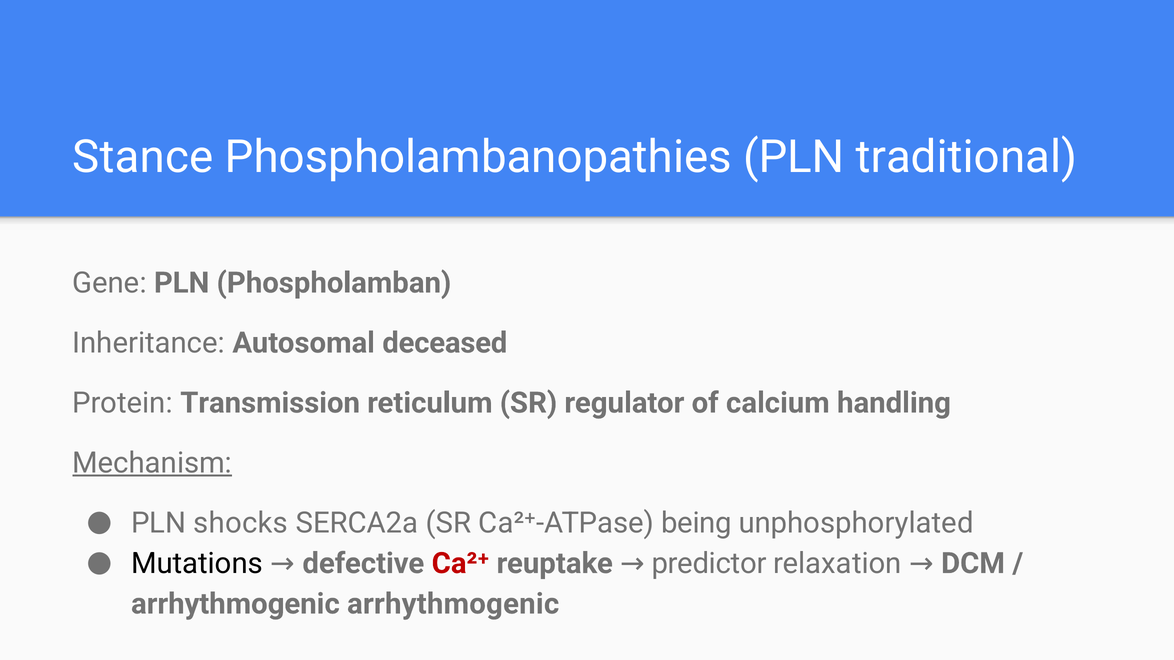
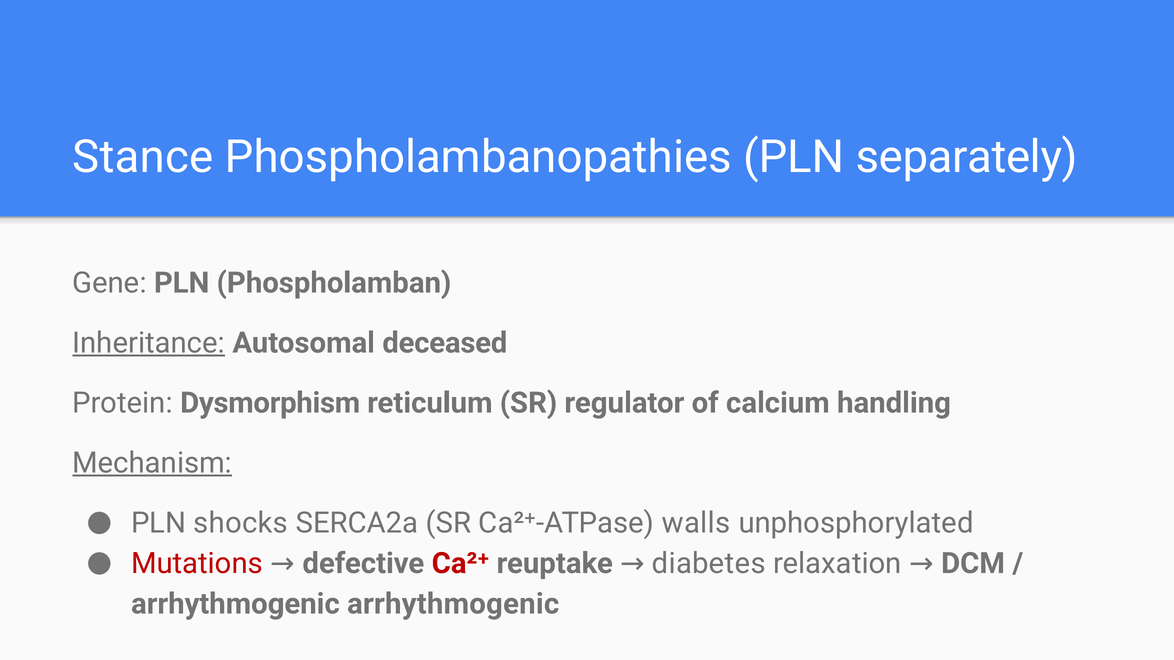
traditional: traditional -> separately (967, 157)
Inheritance underline: none -> present (149, 343)
Transmission: Transmission -> Dysmorphism (270, 403)
being: being -> walls (696, 523)
Mutations colour: black -> red (197, 564)
predictor: predictor -> diabetes (709, 564)
